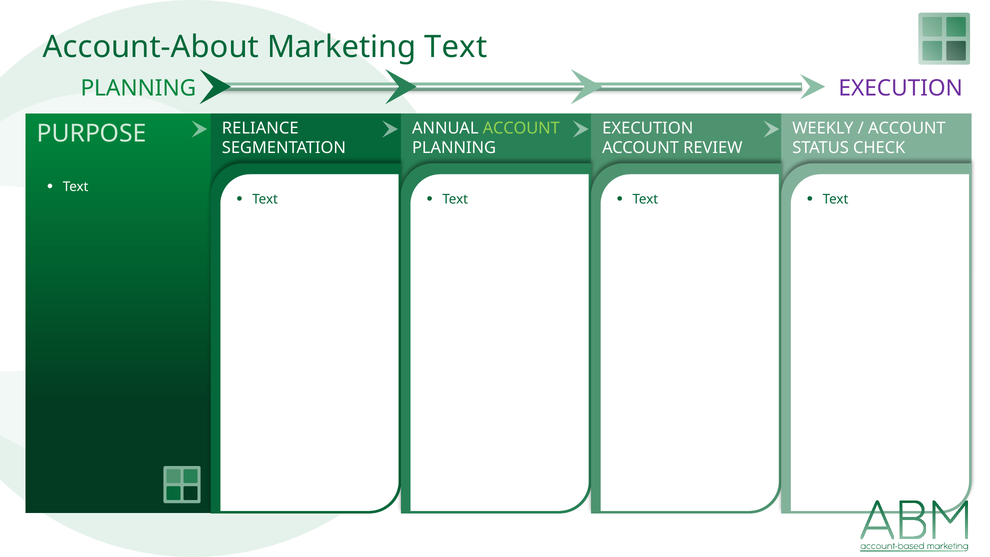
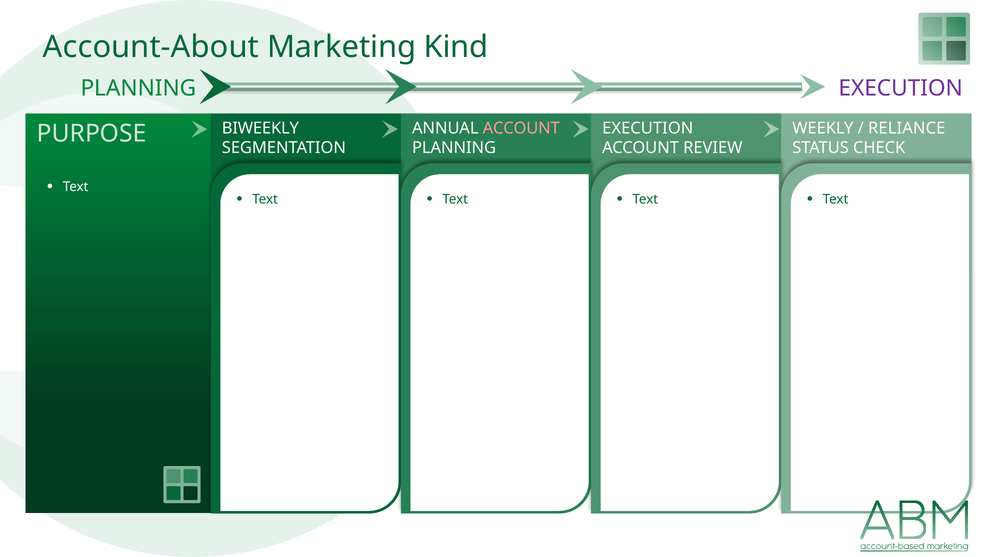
Marketing Text: Text -> Kind (456, 47)
ACCOUNT colour: light green -> pink (521, 128)
ACCOUNT: ACCOUNT -> RELIANCE (907, 128)
RELIANCE: RELIANCE -> BIWEEKLY (260, 128)
